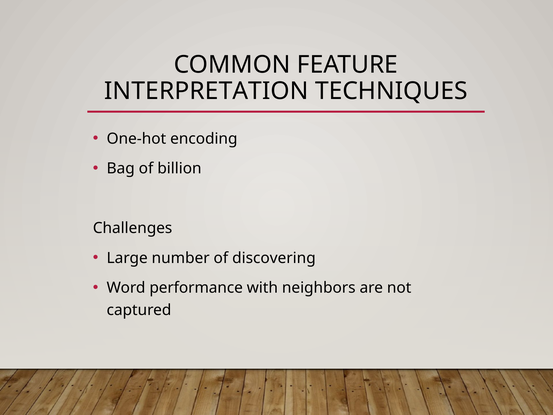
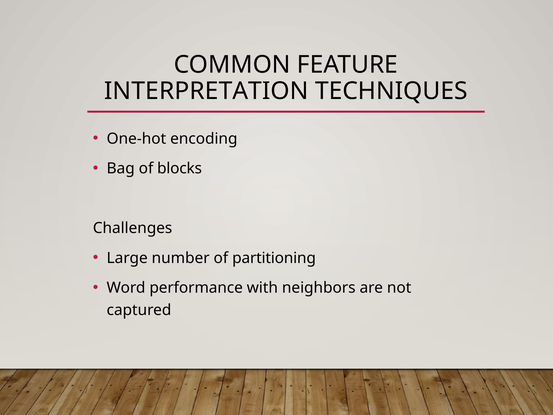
billion: billion -> blocks (180, 168)
discovering: discovering -> partitioning (274, 258)
